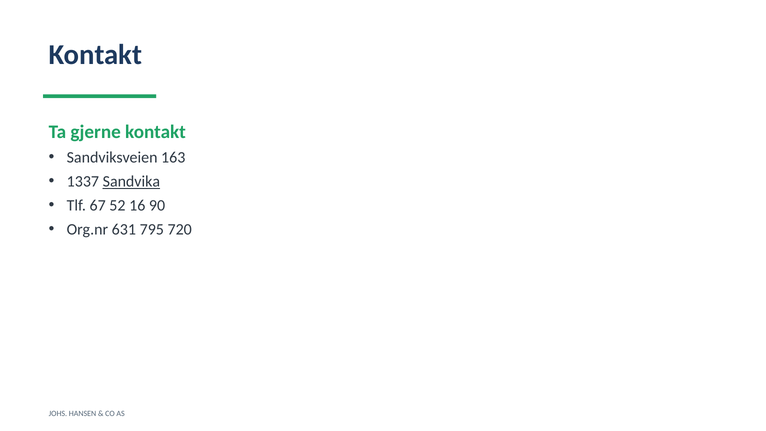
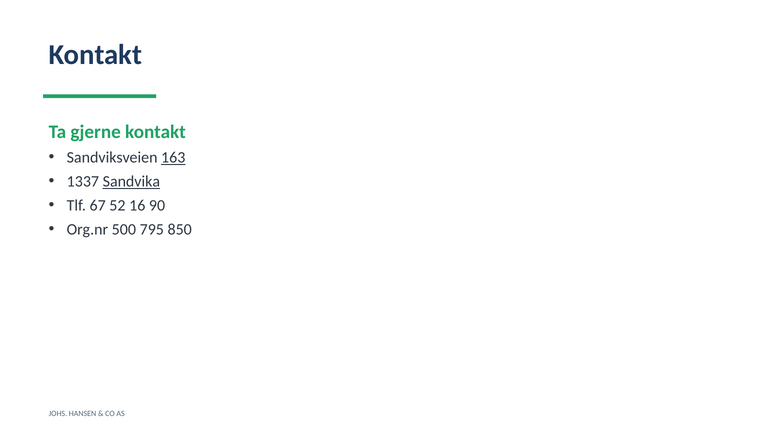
163 underline: none -> present (173, 158)
631: 631 -> 500 (124, 229)
720: 720 -> 850 (180, 229)
